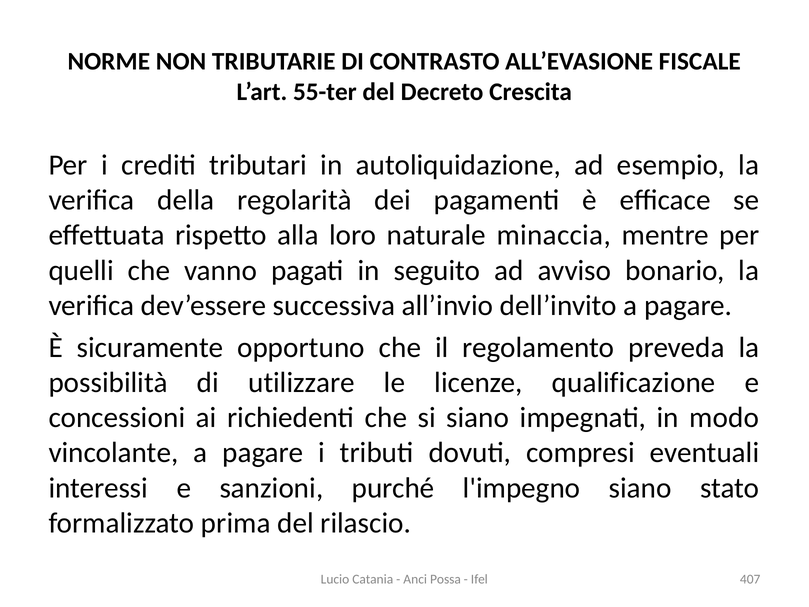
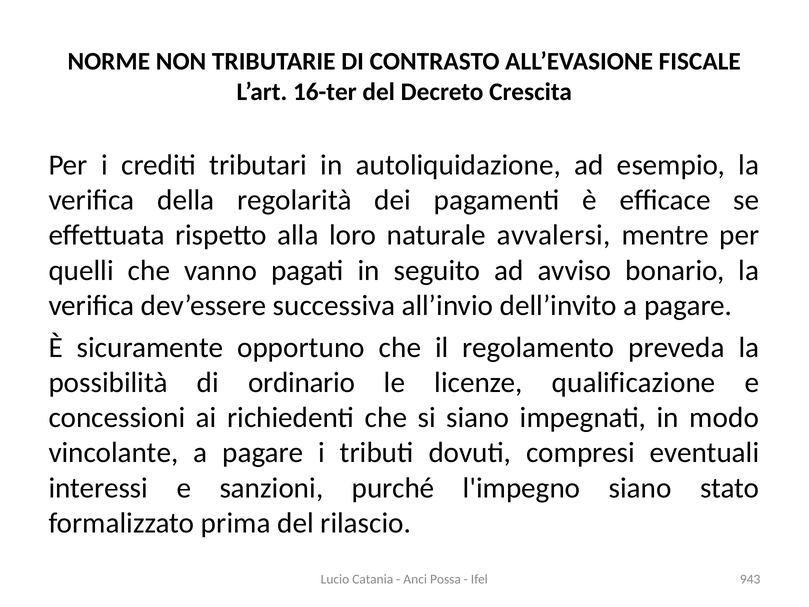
55-ter: 55-ter -> 16-ter (325, 92)
minaccia: minaccia -> avvalersi (554, 235)
utilizzare: utilizzare -> ordinario (302, 383)
407: 407 -> 943 (750, 579)
